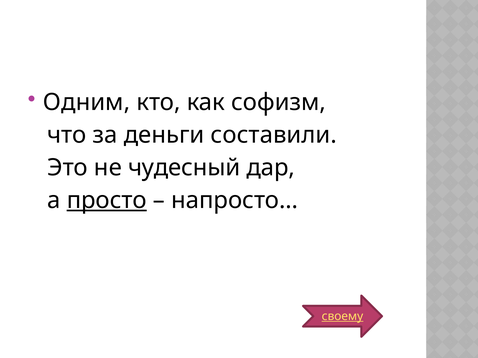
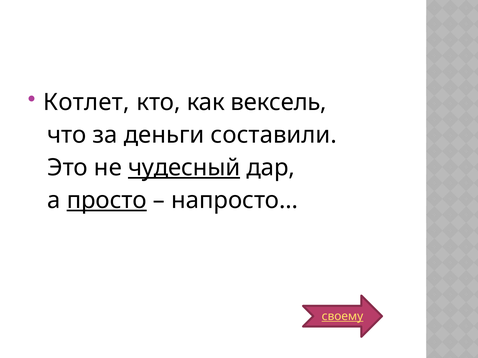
Одним: Одним -> Котлет (86, 103)
софизм: софизм -> вексель (279, 103)
чудесный underline: none -> present (184, 168)
